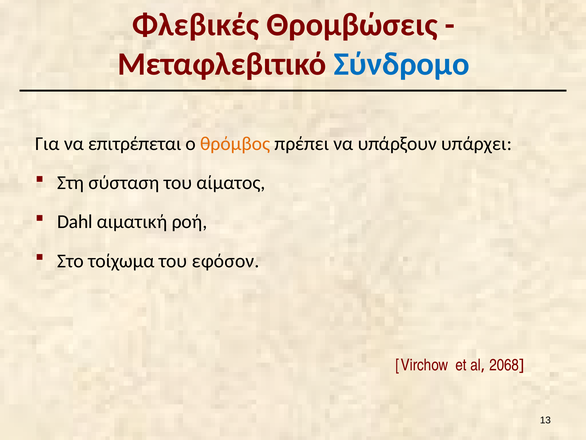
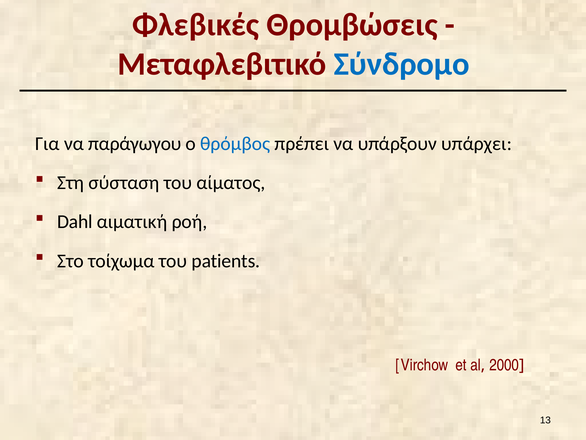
επιτρέπεται: επιτρέπεται -> παράγωγου (135, 143)
θρόμβος colour: orange -> blue (235, 143)
εφόσον: εφόσον -> patients (226, 261)
2068: 2068 -> 2000 (504, 365)
